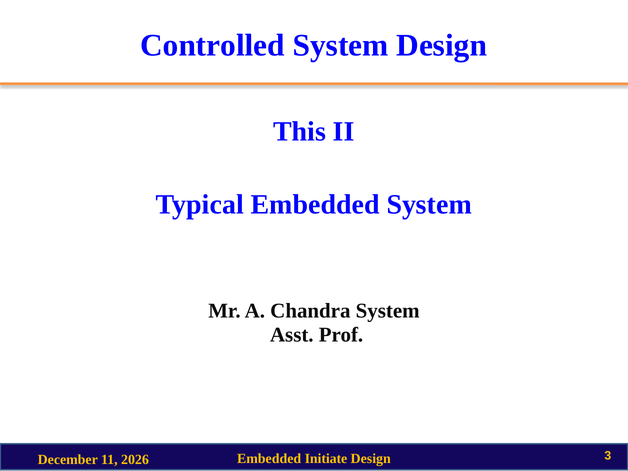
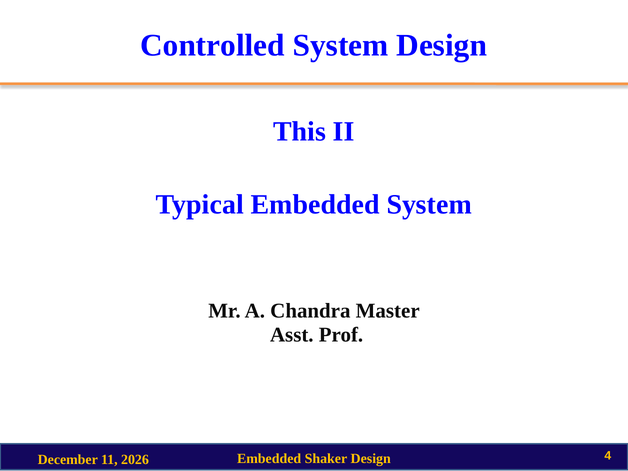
Chandra System: System -> Master (388, 311)
Initiate: Initiate -> Shaker (326, 458)
3: 3 -> 4 (608, 455)
